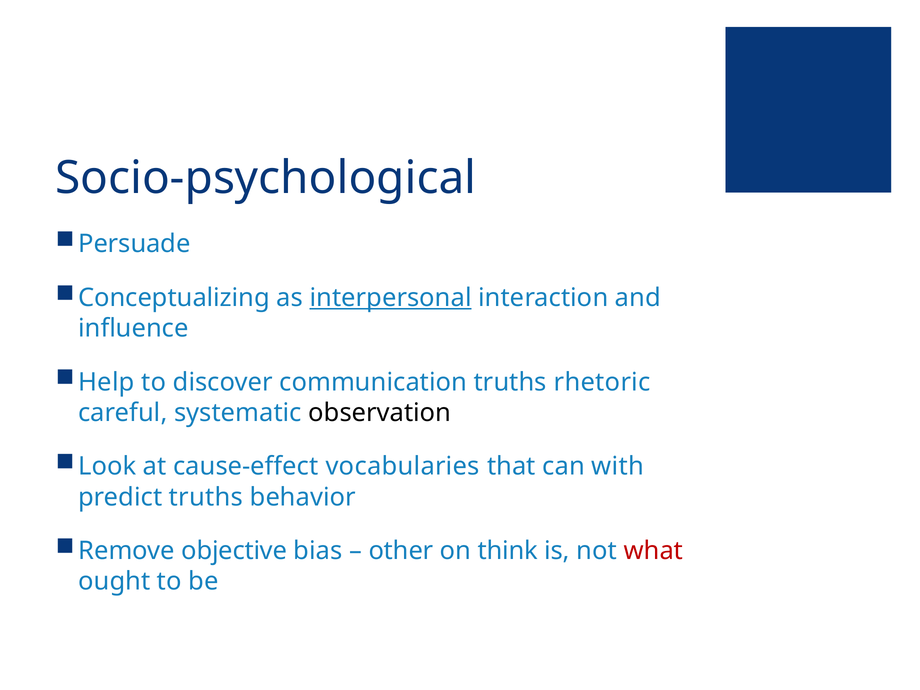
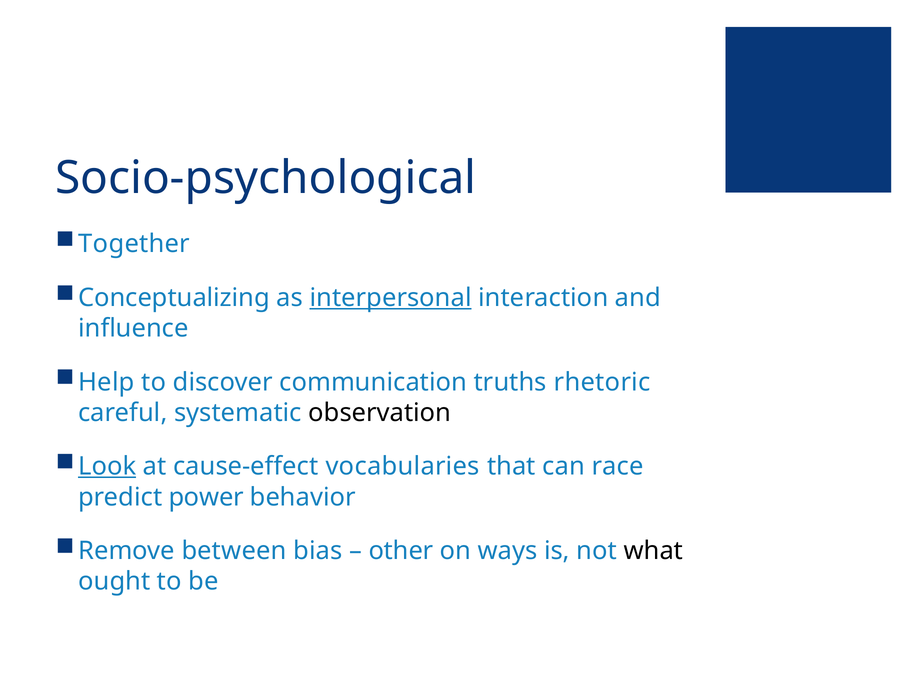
Persuade: Persuade -> Together (134, 244)
Look underline: none -> present (107, 466)
with: with -> race (618, 466)
predict truths: truths -> power (206, 497)
objective: objective -> between (234, 551)
think: think -> ways (508, 551)
what colour: red -> black (653, 551)
